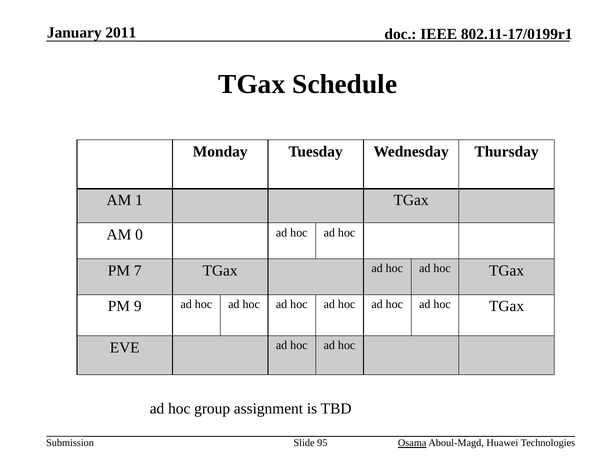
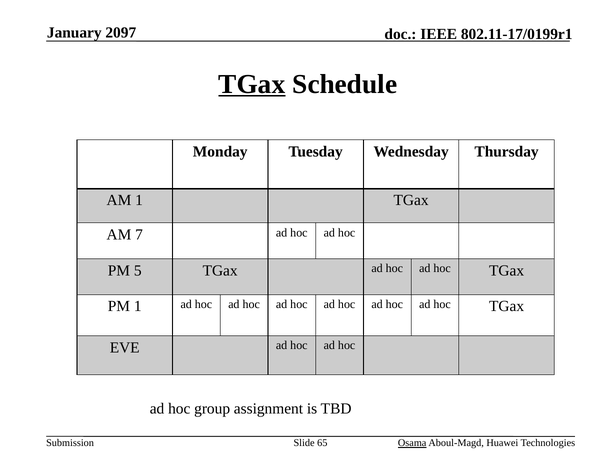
2011: 2011 -> 2097 (121, 33)
TGax underline: none -> present (252, 84)
0: 0 -> 7 (139, 235)
7: 7 -> 5 (138, 270)
PM 9: 9 -> 1 (138, 306)
95: 95 -> 65 (322, 443)
